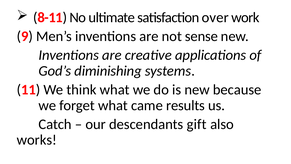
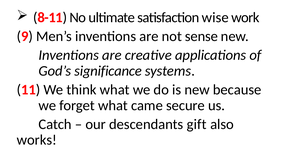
over: over -> wise (215, 18)
diminishing: diminishing -> significance (108, 71)
results: results -> secure (185, 105)
